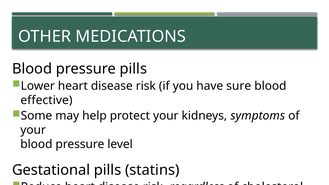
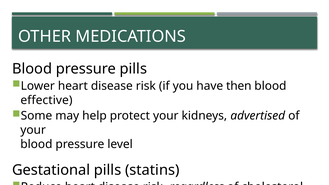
sure: sure -> then (239, 86)
symptoms: symptoms -> advertised (258, 116)
